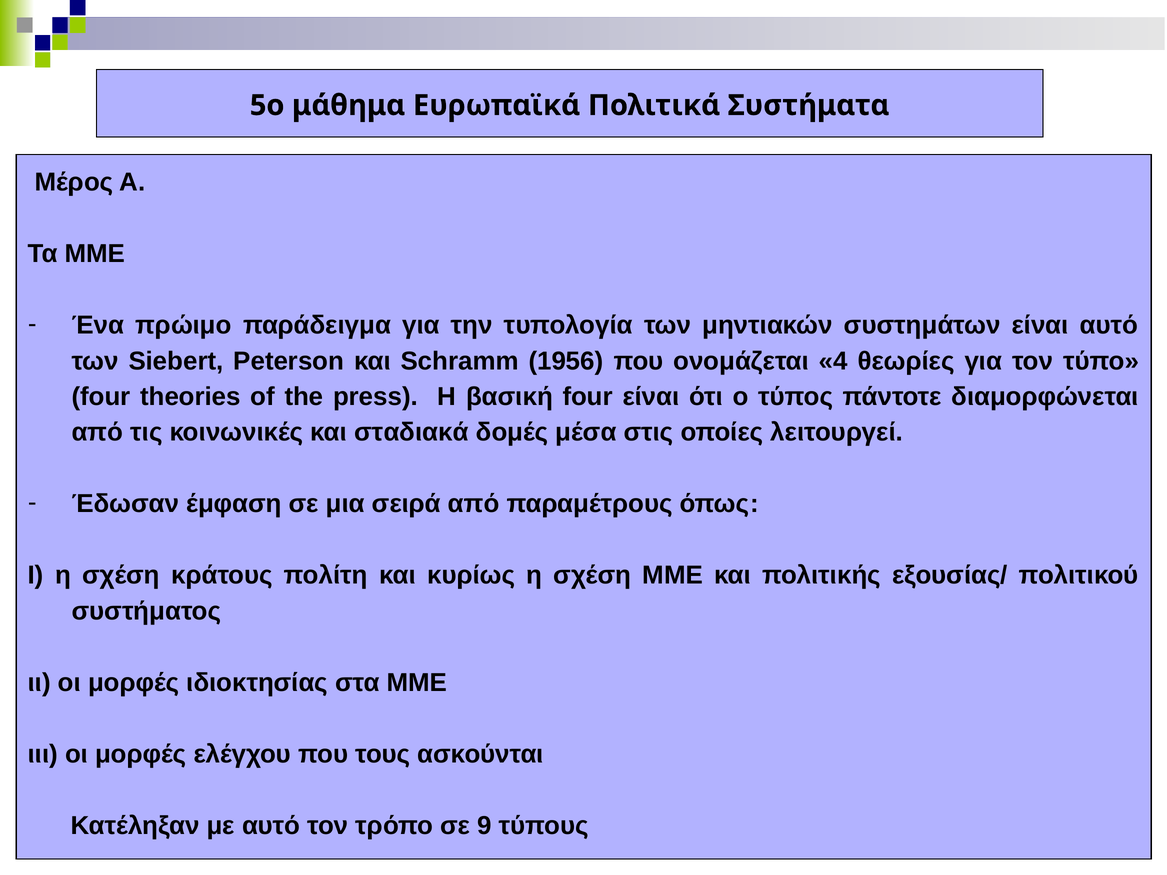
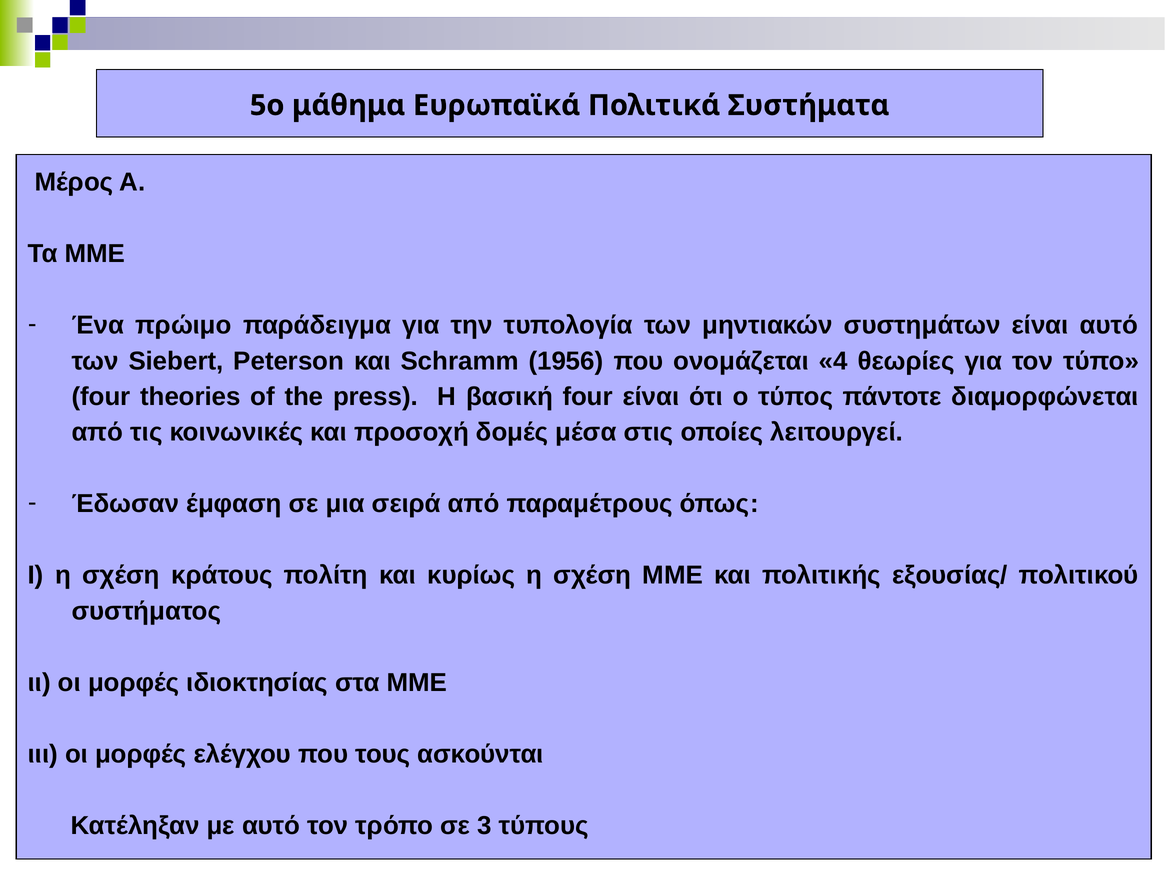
σταδιακά: σταδιακά -> προσοχή (412, 433)
9: 9 -> 3 (484, 826)
